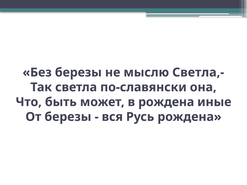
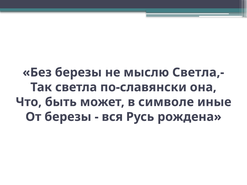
в рождена: рождена -> символе (166, 102)
